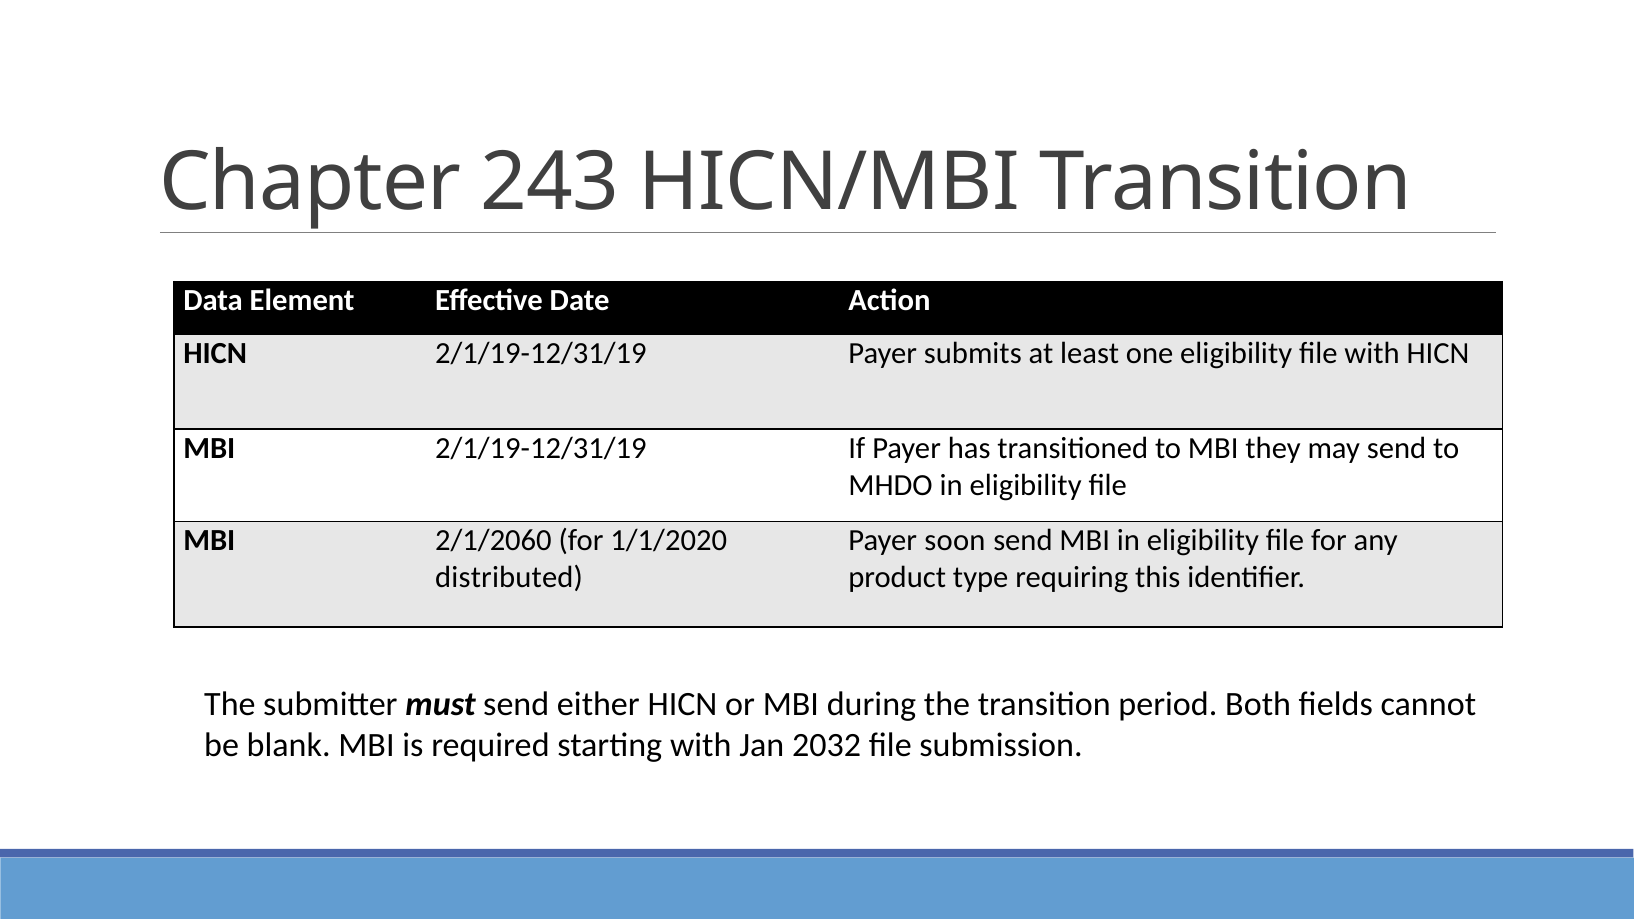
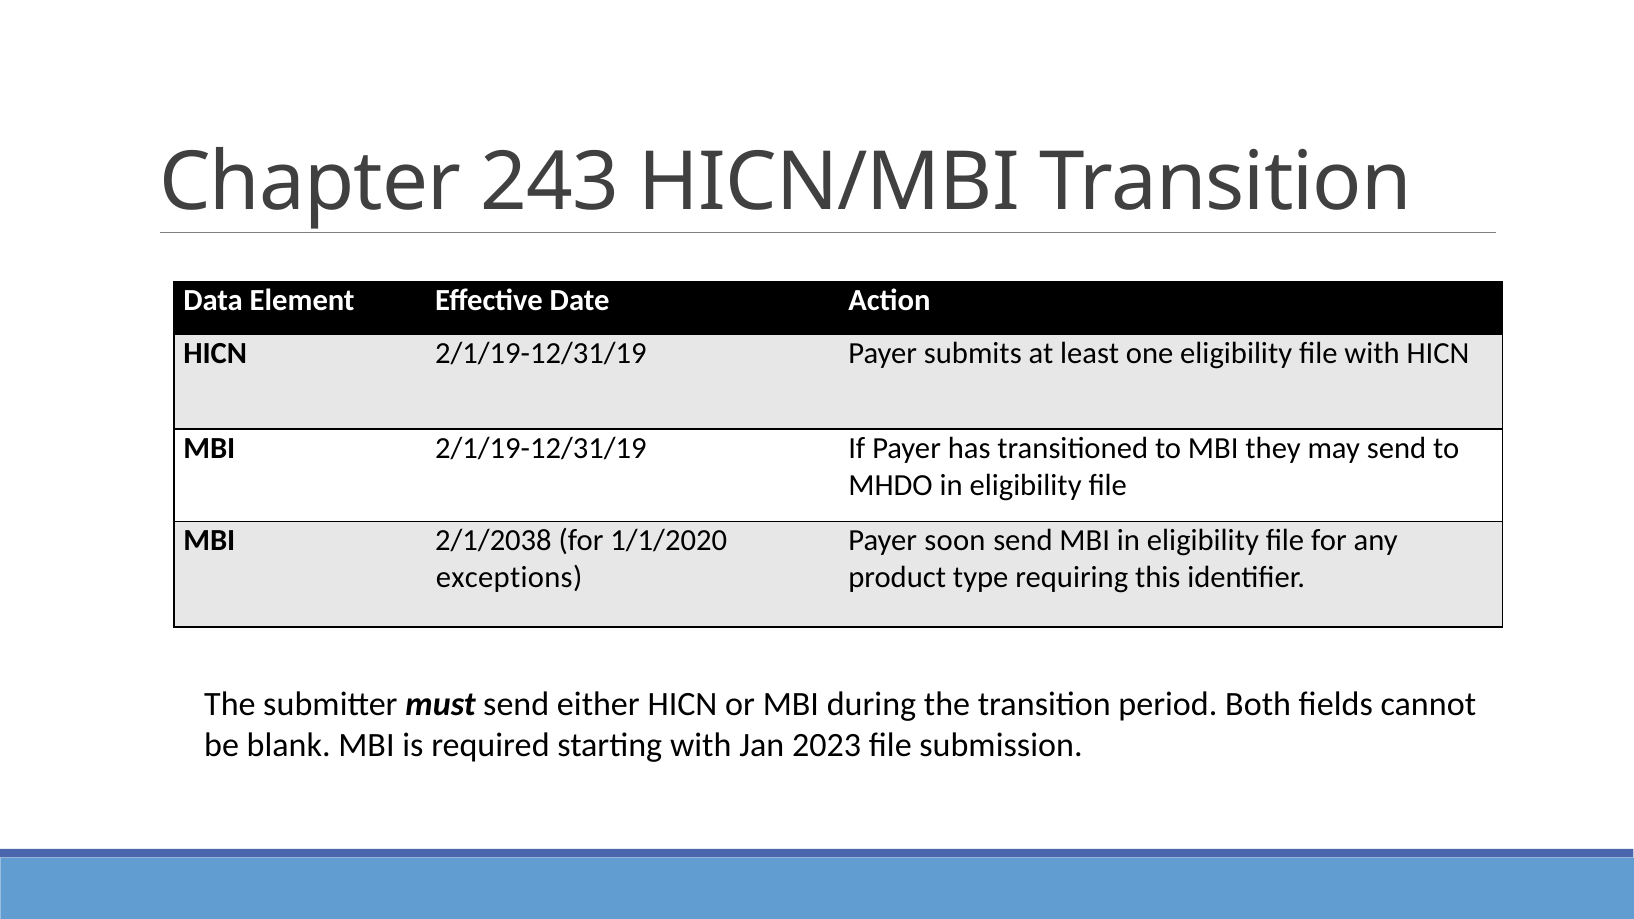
2/1/2060: 2/1/2060 -> 2/1/2038 (493, 540)
distributed: distributed -> exceptions (509, 578)
2032: 2032 -> 2023 (827, 746)
